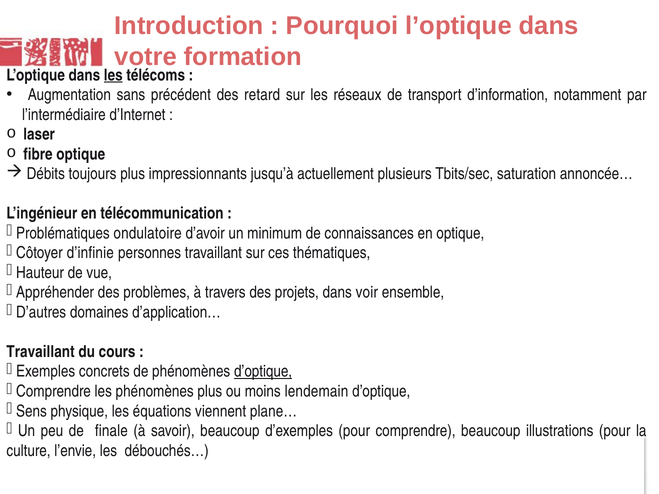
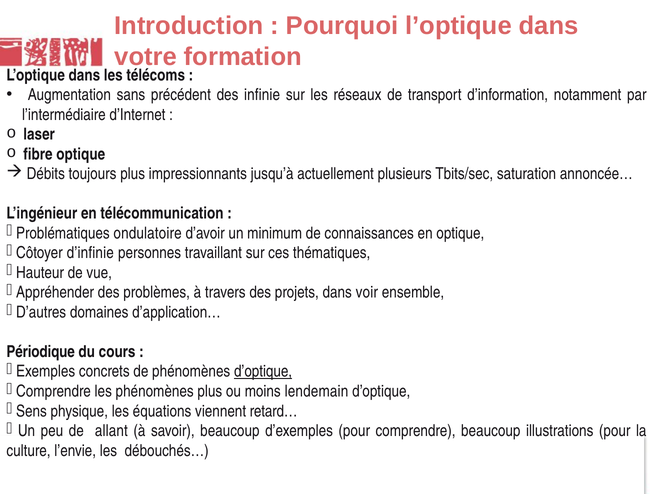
les underline: present -> none (113, 75)
retard: retard -> infinie (262, 95)
Travaillant: Travaillant -> Périodique (41, 352)
plane…: plane… -> retard… (274, 411)
finale: finale -> allant (111, 431)
